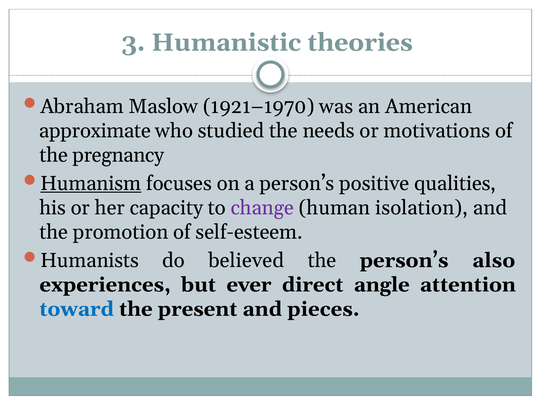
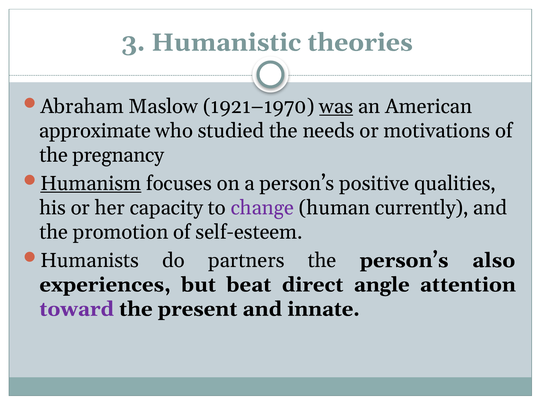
was underline: none -> present (336, 107)
isolation: isolation -> currently (422, 208)
believed: believed -> partners (246, 261)
ever: ever -> beat (249, 285)
toward colour: blue -> purple (77, 310)
pieces: pieces -> innate (324, 310)
